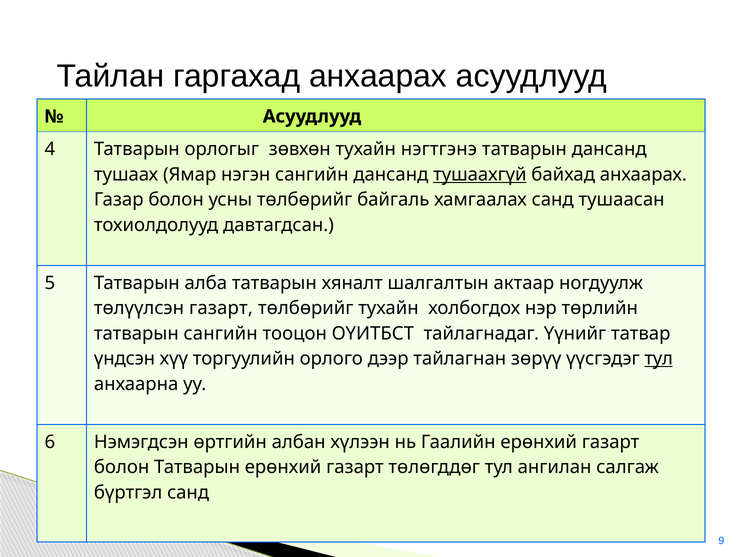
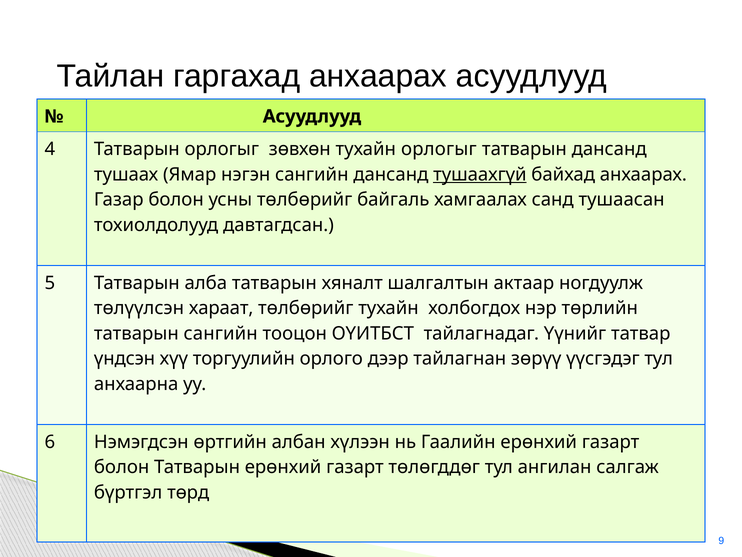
тухайн нэгтгэнэ: нэгтгэнэ -> орлогыг (439, 149)
төлүүлсэн газарт: газарт -> хараат (221, 308)
тул underline: present -> none (659, 358)
бүртгэл санд: санд -> төрд (188, 492)
